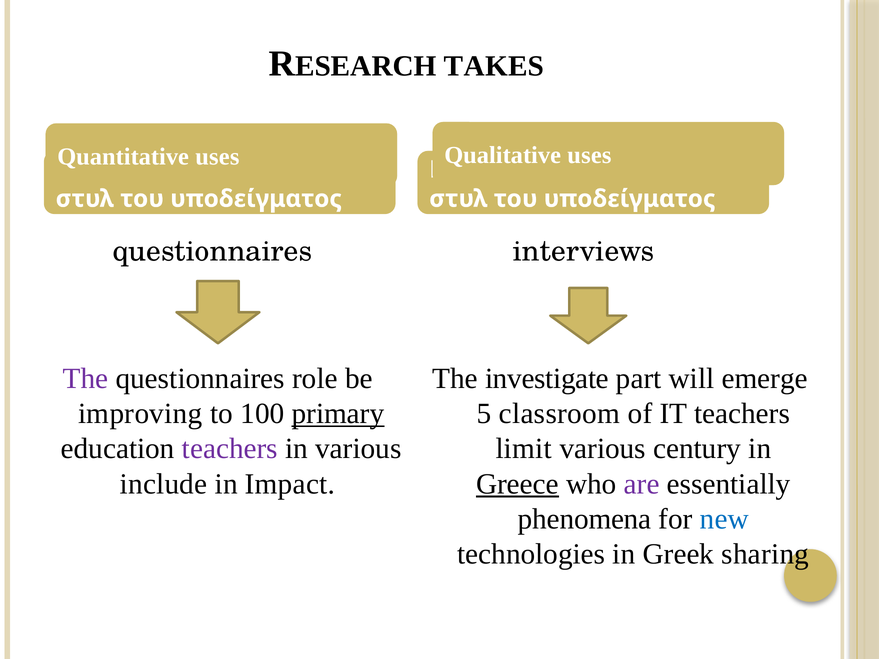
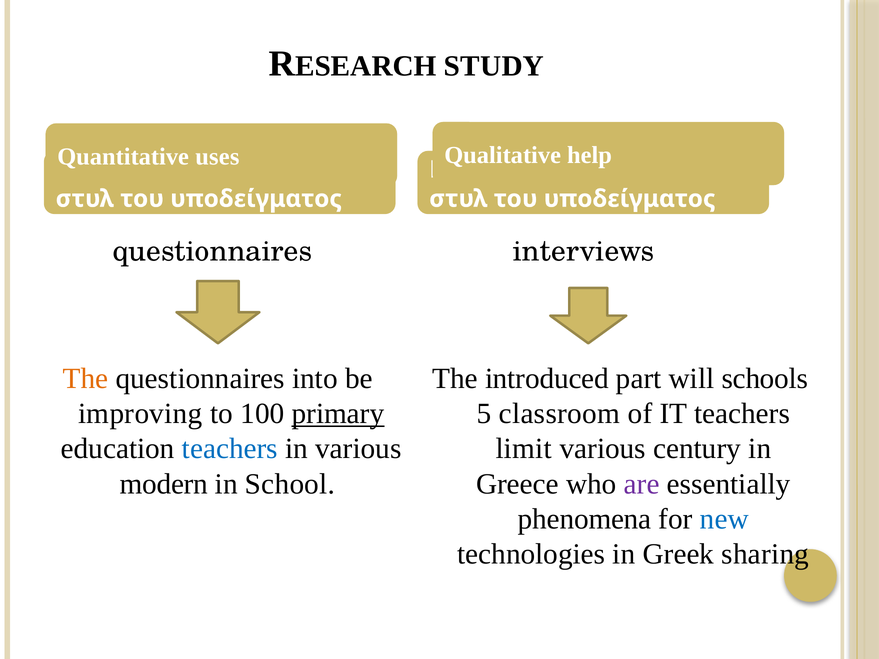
TAKES: TAKES -> STUDY (494, 66)
Qualitative uses: uses -> help (590, 155)
The colour: purple -> orange (86, 379)
role: role -> into (315, 379)
investigate: investigate -> introduced (547, 379)
emerge: emerge -> schools (765, 379)
teachers colour: purple -> blue (230, 449)
include: include -> modern (164, 484)
Impact: Impact -> School (290, 484)
Greece underline: present -> none (517, 484)
